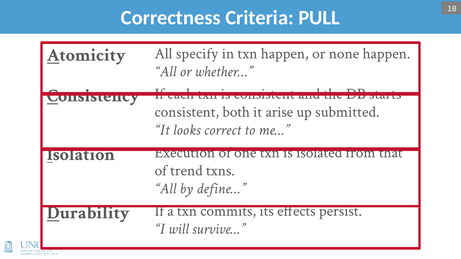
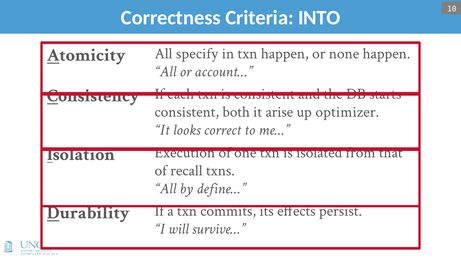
PULL: PULL -> INTO (319, 18)
whether…: whether… -> account… (224, 71)
submitted: submitted -> optimizer (347, 112)
trend: trend -> recall (186, 171)
